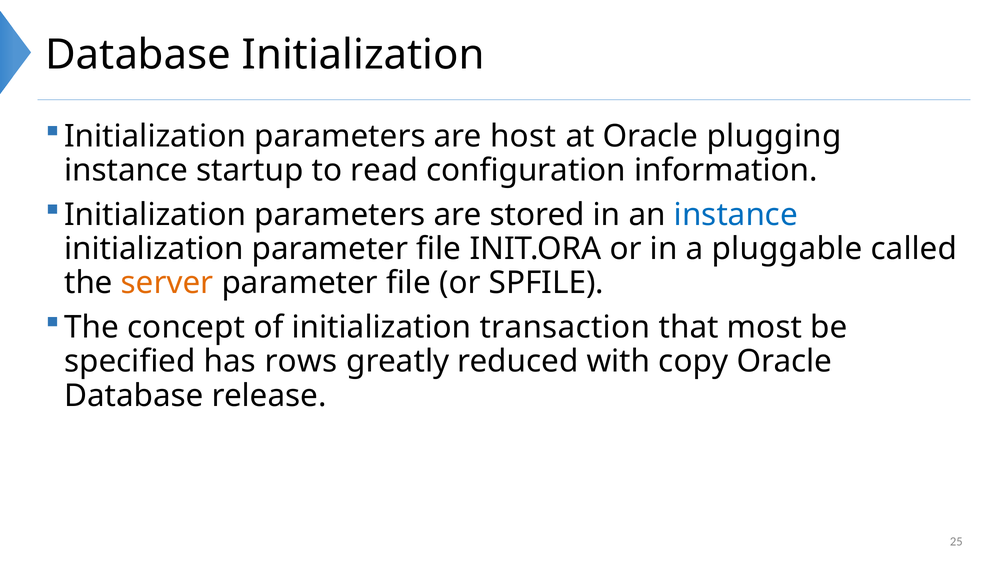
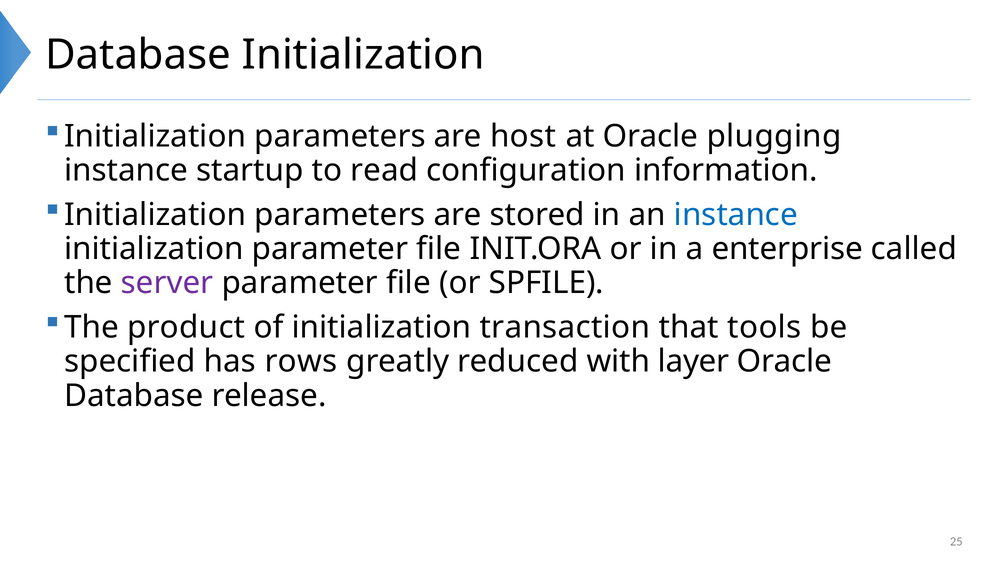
pluggable: pluggable -> enterprise (787, 249)
server colour: orange -> purple (167, 283)
concept: concept -> product (186, 328)
most: most -> tools (764, 328)
copy: copy -> layer (694, 362)
